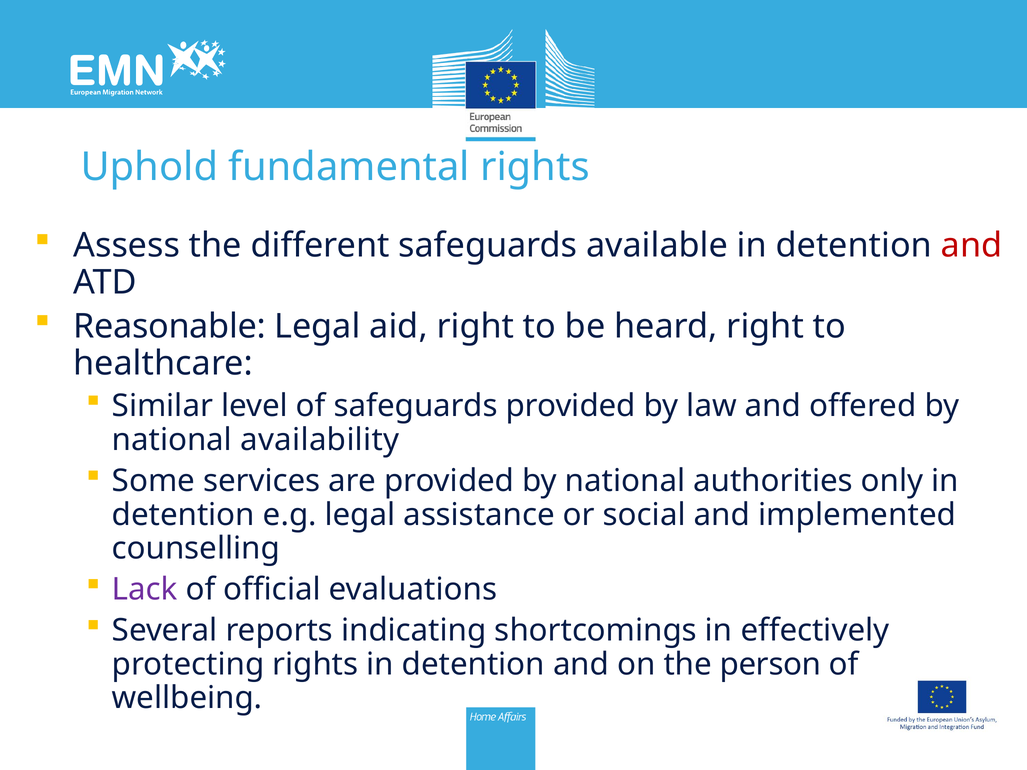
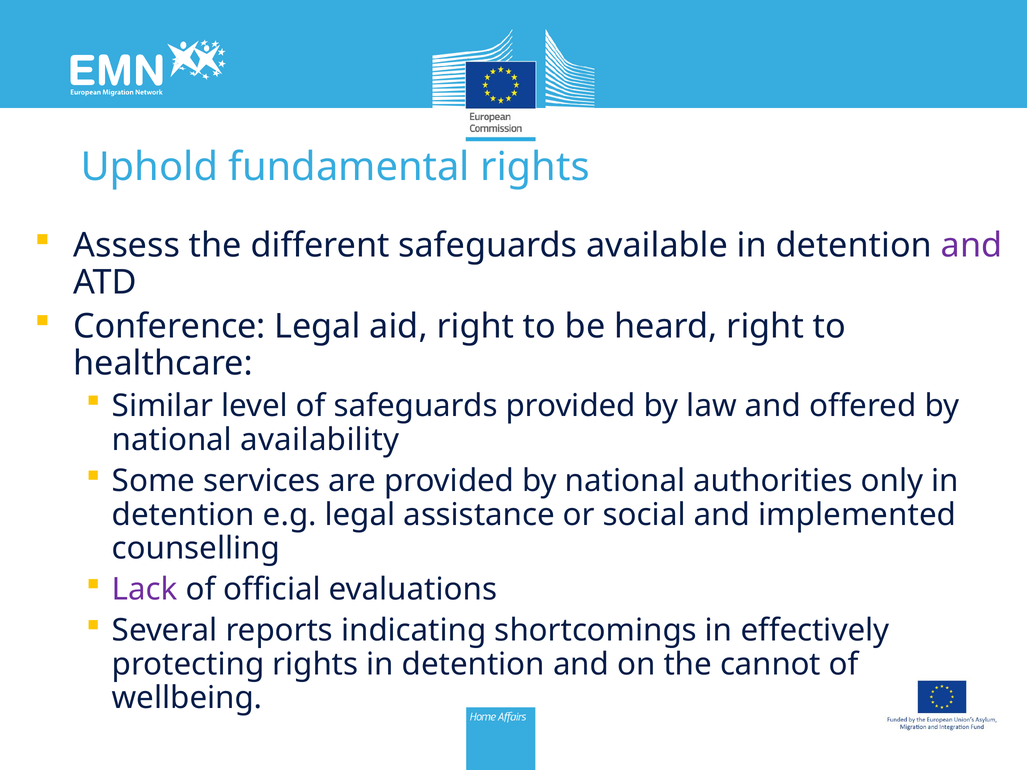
and colour: red -> purple (972, 246)
Reasonable: Reasonable -> Conference (169, 327)
person: person -> cannot (770, 665)
